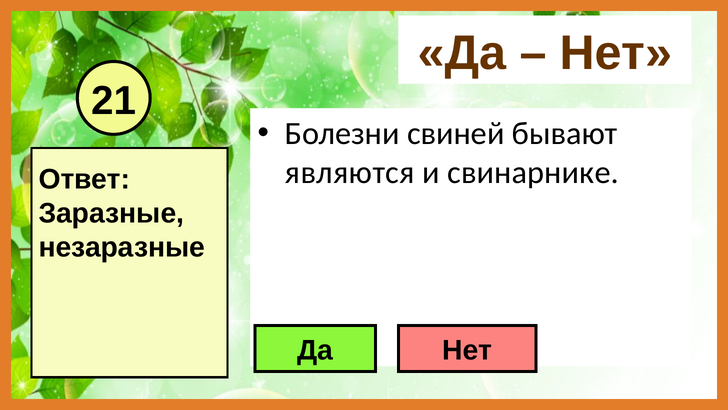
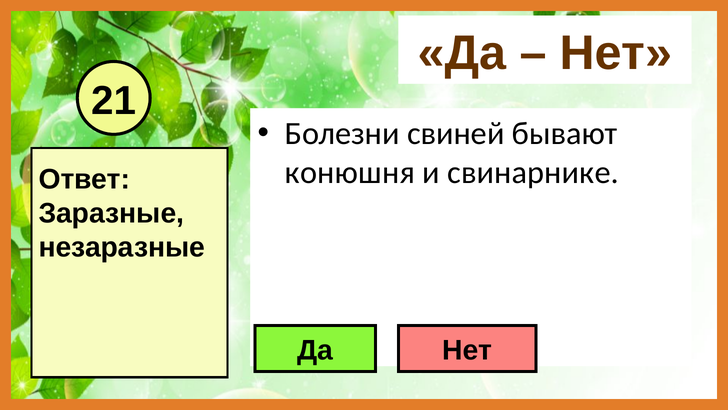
являются: являются -> конюшня (350, 172)
